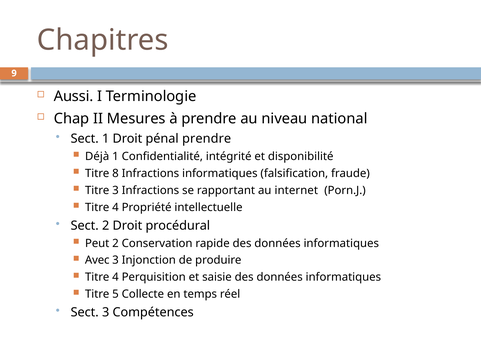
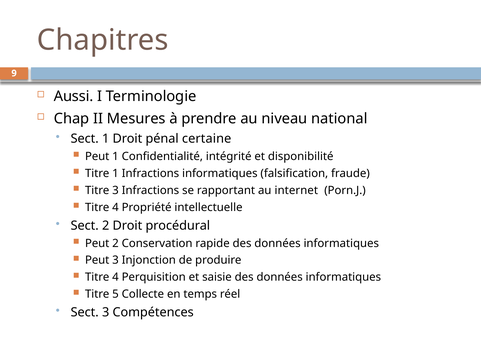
pénal prendre: prendre -> certaine (207, 139)
Déjà: Déjà -> Peut (97, 156)
Titre 8: 8 -> 1 (115, 173)
Avec: Avec -> Peut (97, 260)
